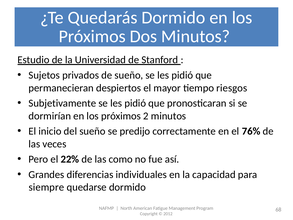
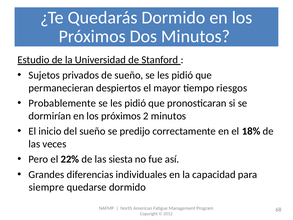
Subjetivamente: Subjetivamente -> Probablemente (62, 103)
76%: 76% -> 18% (251, 131)
como: como -> siesta (121, 159)
